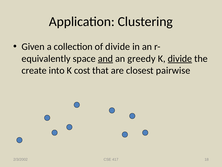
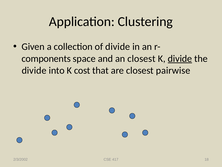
equivalently: equivalently -> components (46, 58)
and underline: present -> none (105, 58)
an greedy: greedy -> closest (142, 58)
create: create -> divide (34, 70)
